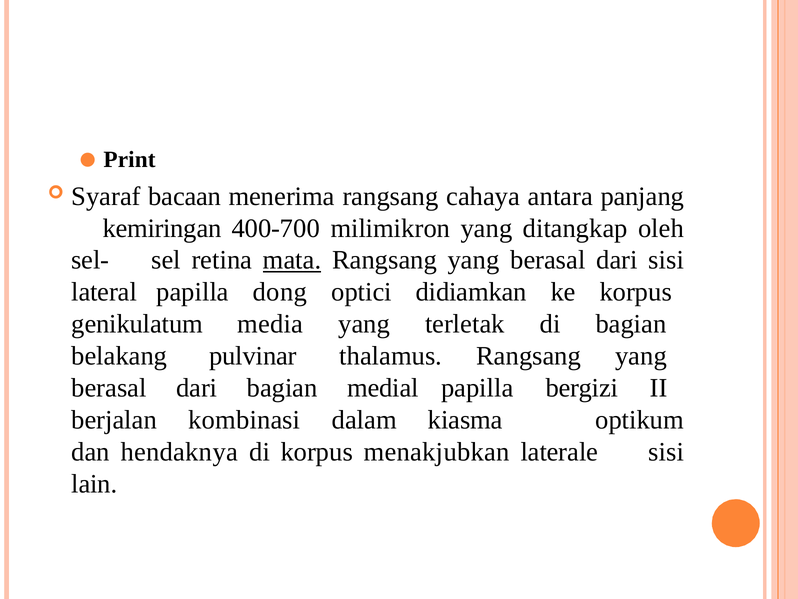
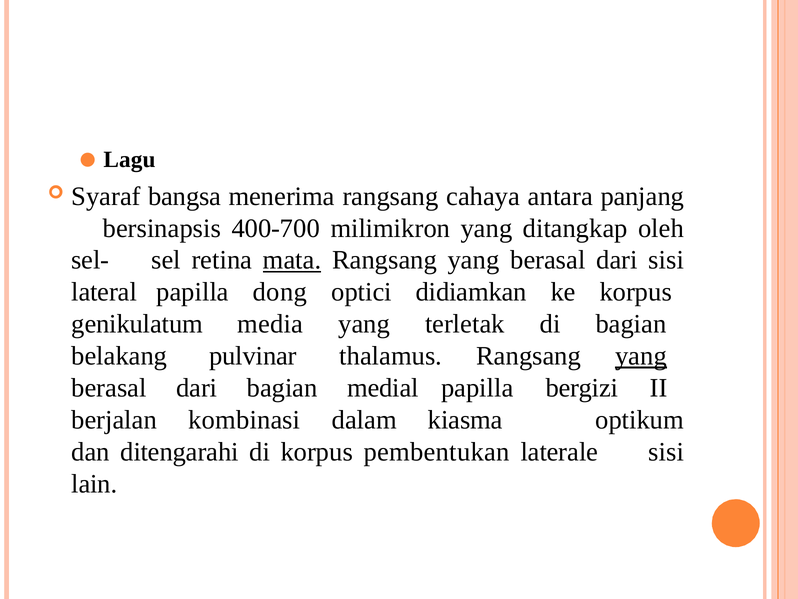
Print: Print -> Lagu (130, 159)
bacaan: bacaan -> bangsa (185, 196)
kemiringan: kemiringan -> bersinapsis (162, 228)
yang underline: none -> present (641, 356)
hendaknya: hendaknya -> ditengarahi (179, 451)
menakjubkan: menakjubkan -> pembentukan (437, 451)
